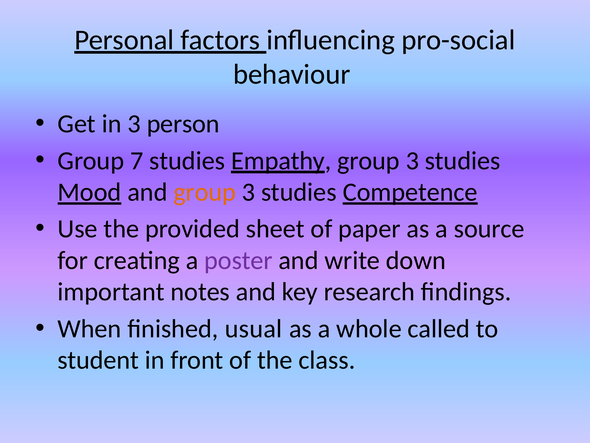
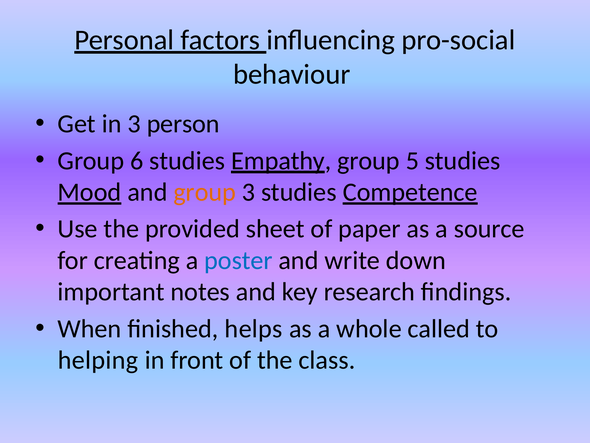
7: 7 -> 6 (137, 160)
Empathy group 3: 3 -> 5 (412, 160)
poster colour: purple -> blue (238, 260)
usual: usual -> helps (254, 328)
student: student -> helping (98, 360)
